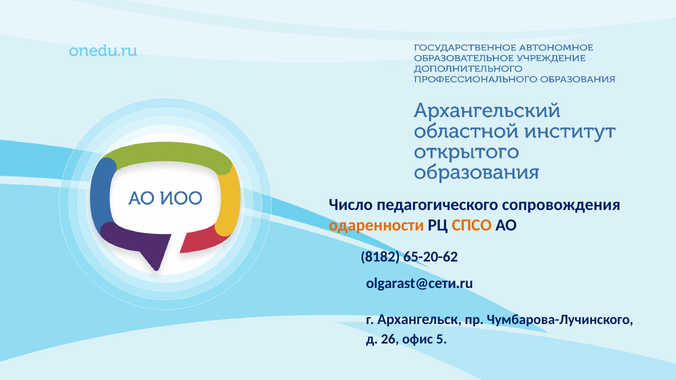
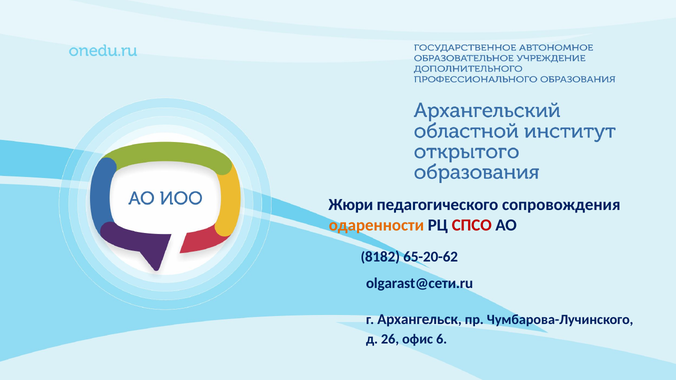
Число: Число -> Жюри (351, 205)
СПСО colour: orange -> red (472, 225)
5: 5 -> 6 (442, 340)
